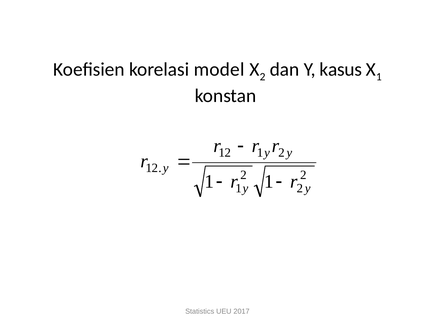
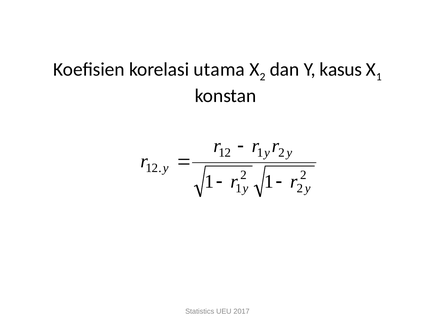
model: model -> utama (219, 70)
